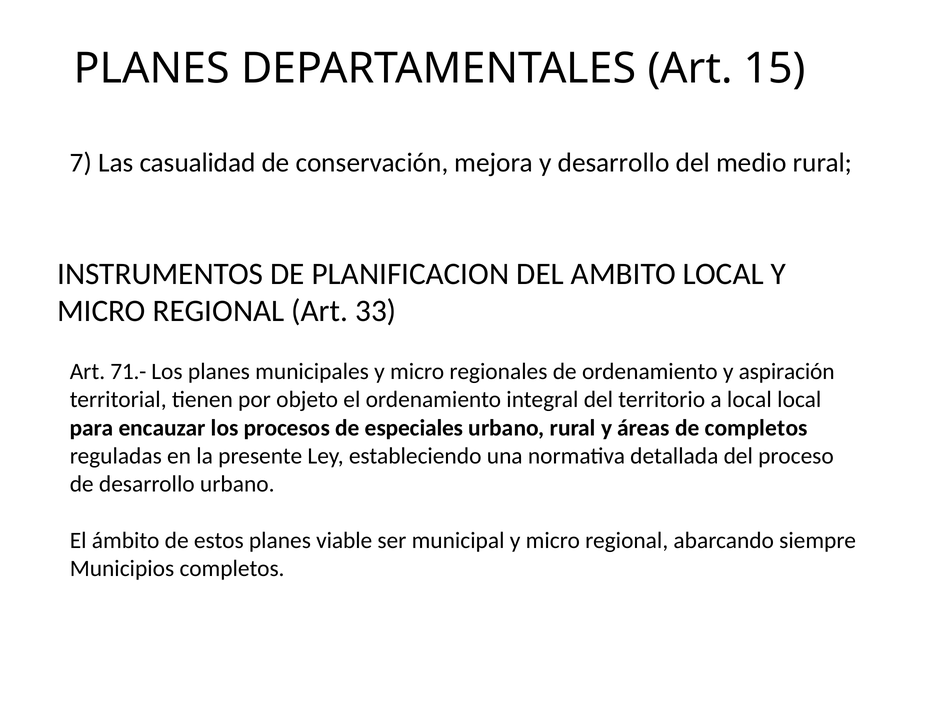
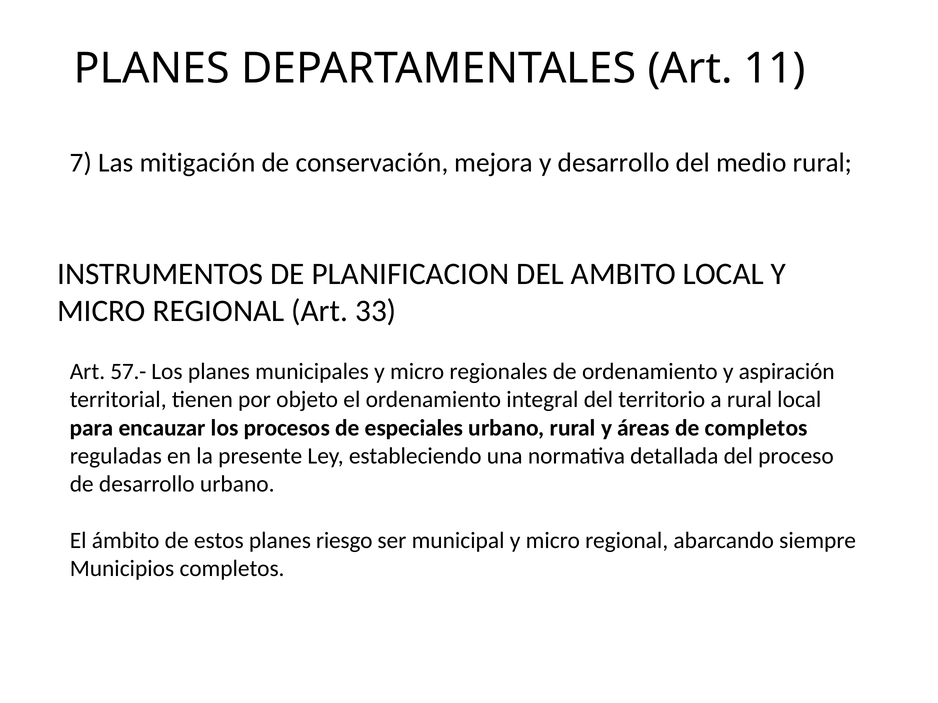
15: 15 -> 11 (775, 69)
casualidad: casualidad -> mitigación (198, 163)
71.-: 71.- -> 57.- (128, 372)
a local: local -> rural (749, 400)
viable: viable -> riesgo (344, 541)
